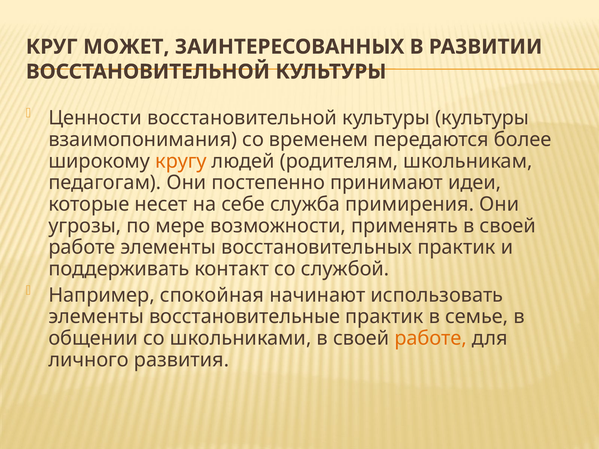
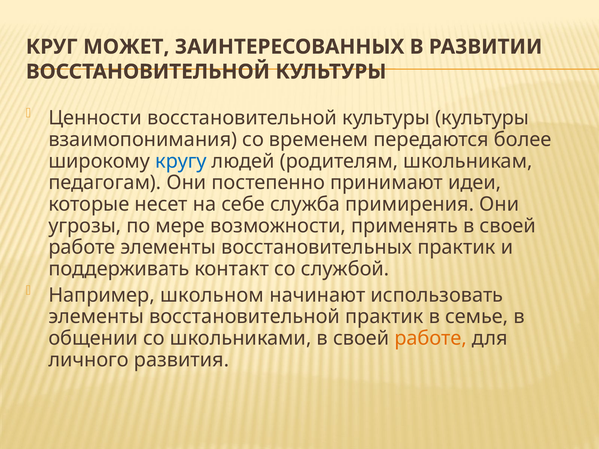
кругу colour: orange -> blue (181, 161)
спокойная: спокойная -> школьном (212, 295)
элементы восстановительные: восстановительные -> восстановительной (245, 317)
